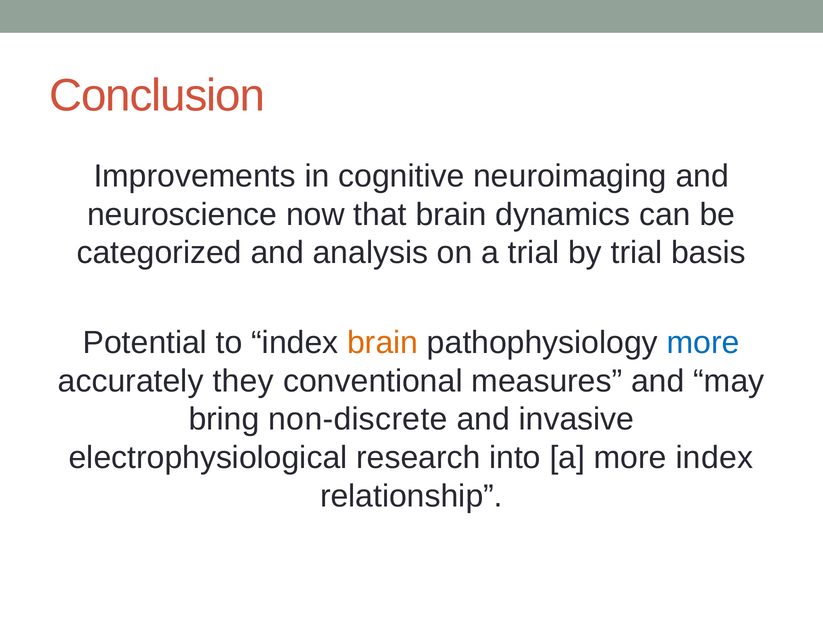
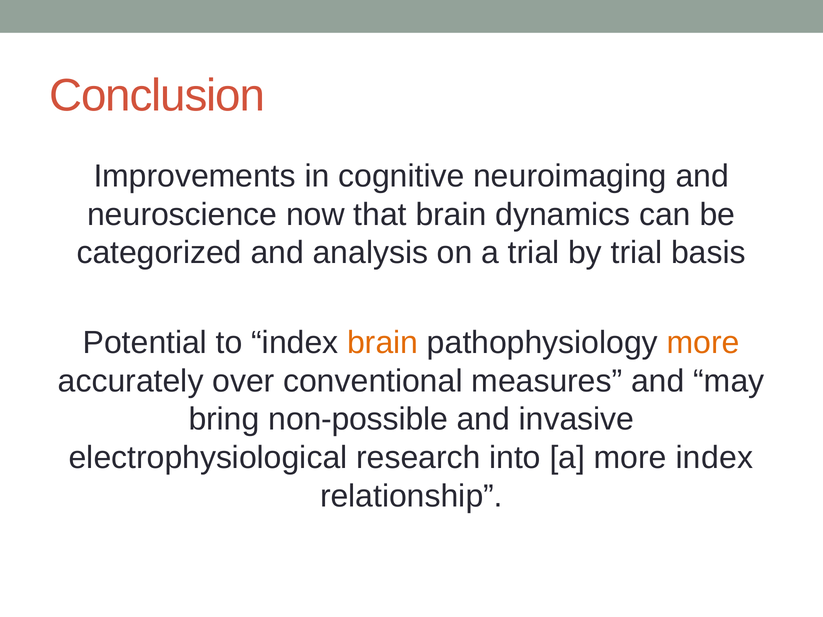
more colour: blue -> orange (703, 343)
they: they -> over (243, 381)
non-discrete: non-discrete -> non-possible (358, 420)
